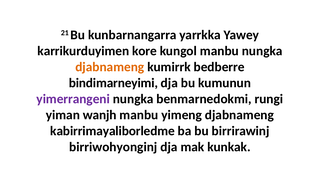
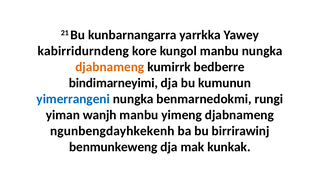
karrikurduyimen: karrikurduyimen -> kabirridurndeng (83, 51)
yimerrangeni colour: purple -> blue (73, 99)
kabirrimayaliborledme: kabirrimayaliborledme -> ngunbengdayhkekenh (112, 131)
birriwohyonginj: birriwohyonginj -> benmunkeweng (113, 147)
